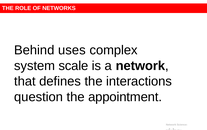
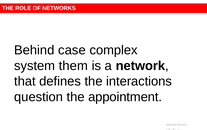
uses: uses -> case (72, 50)
scale: scale -> them (73, 65)
